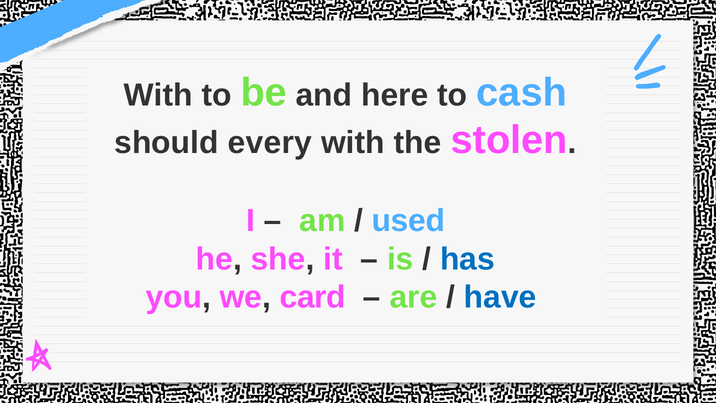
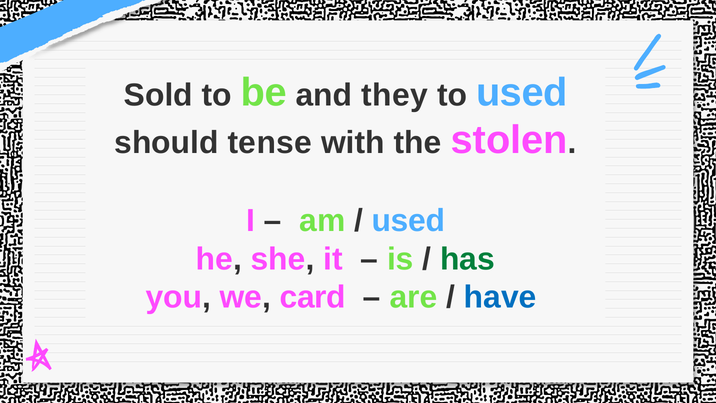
With: With -> Sold (158, 95)
here: here -> they (395, 95)
to cash: cash -> used (522, 92)
every: every -> tense (270, 143)
has colour: blue -> green (467, 259)
